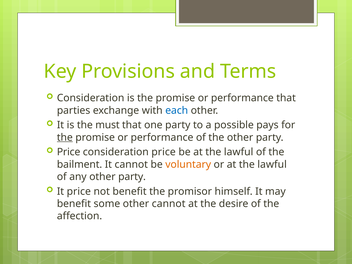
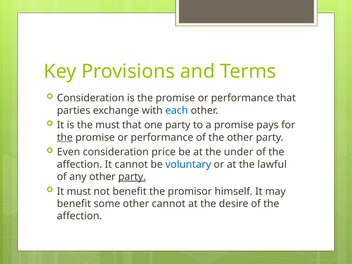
a possible: possible -> promise (234, 125)
Price: Price -> Even (69, 152)
be at the lawful: lawful -> under (239, 152)
bailment: bailment -> affection (80, 164)
voluntary colour: orange -> blue (188, 164)
party underline: none -> present (132, 177)
It price: price -> must (79, 191)
